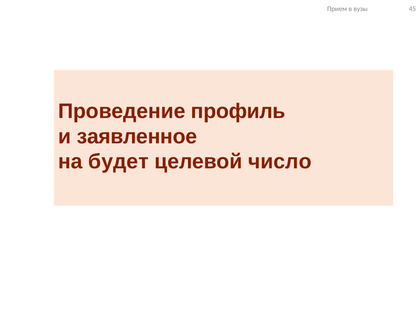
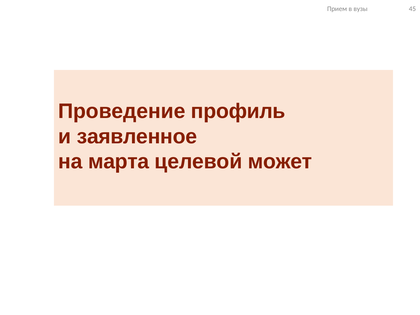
будет: будет -> марта (119, 162)
число: число -> может (280, 162)
